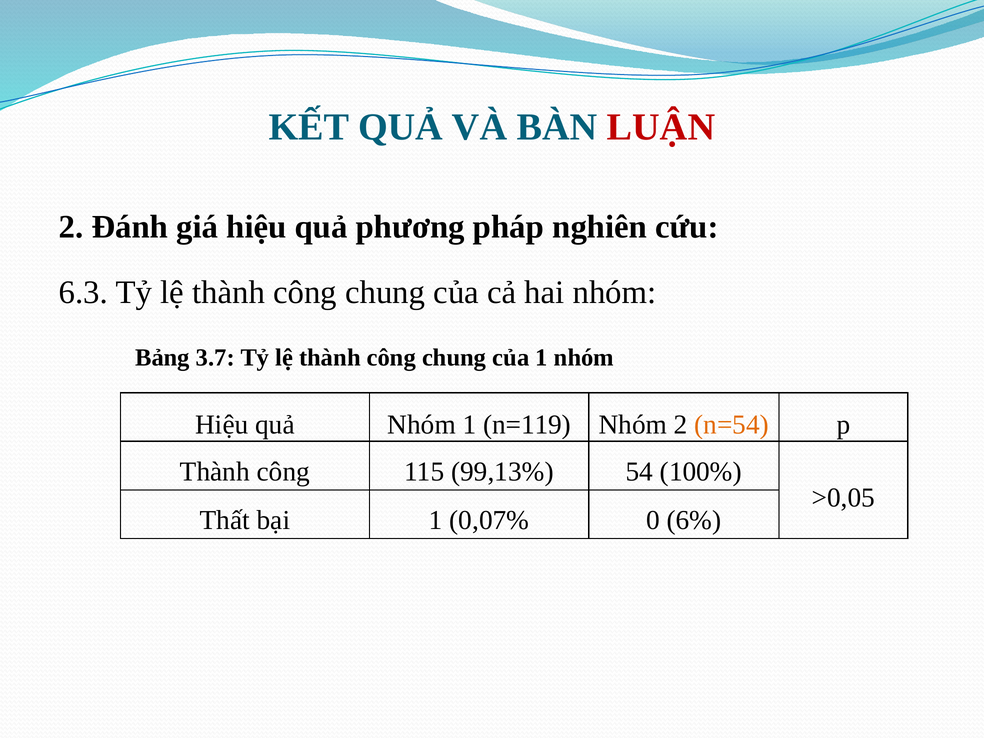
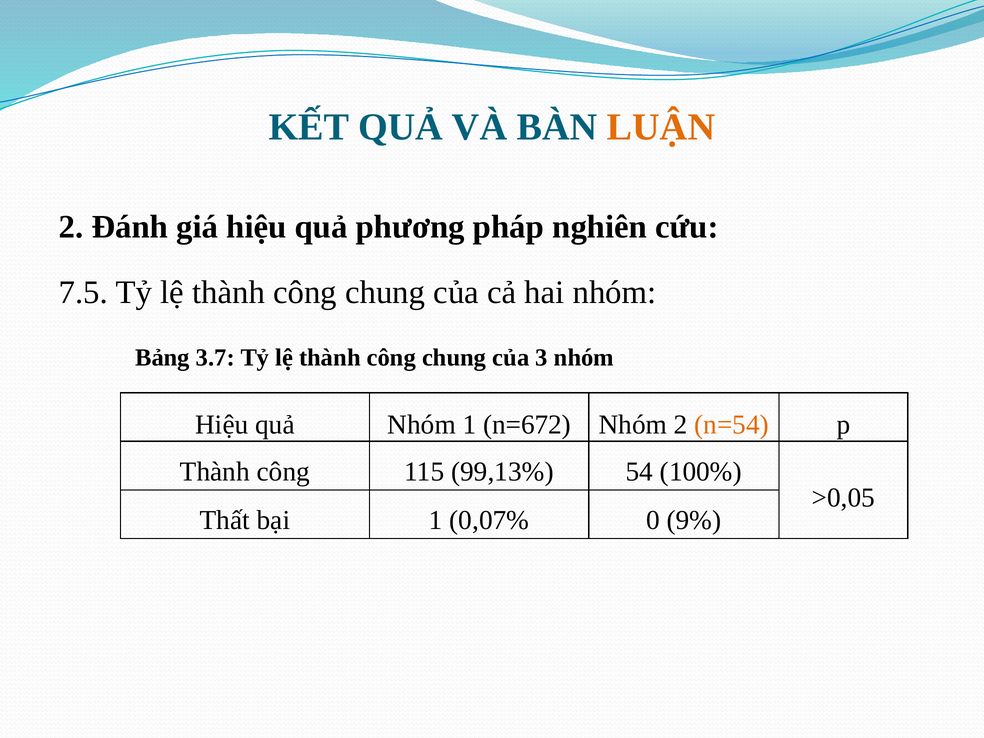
LUẬN colour: red -> orange (661, 127)
6.3: 6.3 -> 7.5 (83, 293)
của 1: 1 -> 3 (542, 357)
n=119: n=119 -> n=672 (527, 425)
6%: 6% -> 9% (694, 520)
